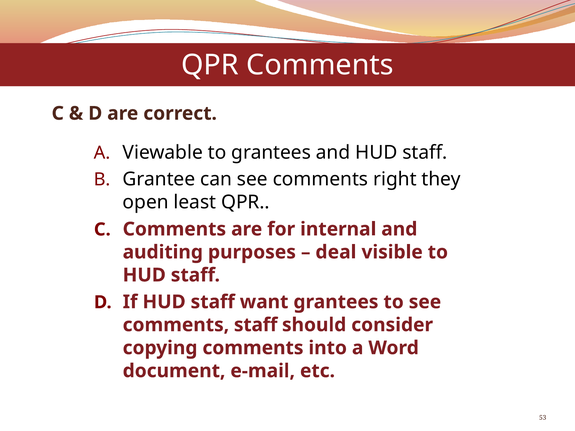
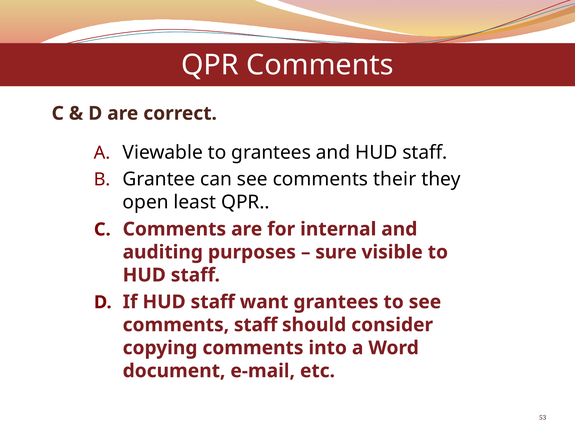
right: right -> their (395, 179)
deal: deal -> sure (336, 252)
